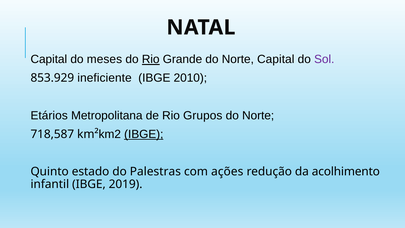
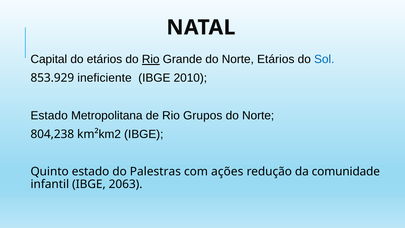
do meses: meses -> etários (105, 59)
Norte Capital: Capital -> Etários (276, 59)
Sol colour: purple -> blue (324, 59)
Etários: Etários -> Estado (49, 115)
718,587: 718,587 -> 804,238 (52, 134)
IBGE underline: present -> none (144, 134)
acolhimento: acolhimento -> comunidade (346, 171)
2019: 2019 -> 2063 (126, 184)
